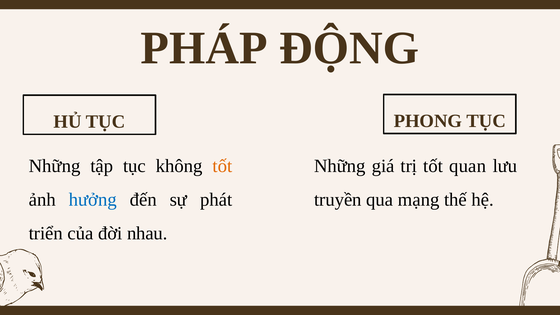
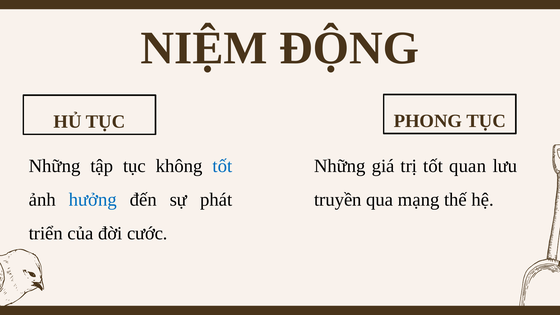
PHÁP: PHÁP -> NIỆM (204, 48)
tốt colour: orange -> blue (222, 166)
nhau: nhau -> cước (147, 233)
